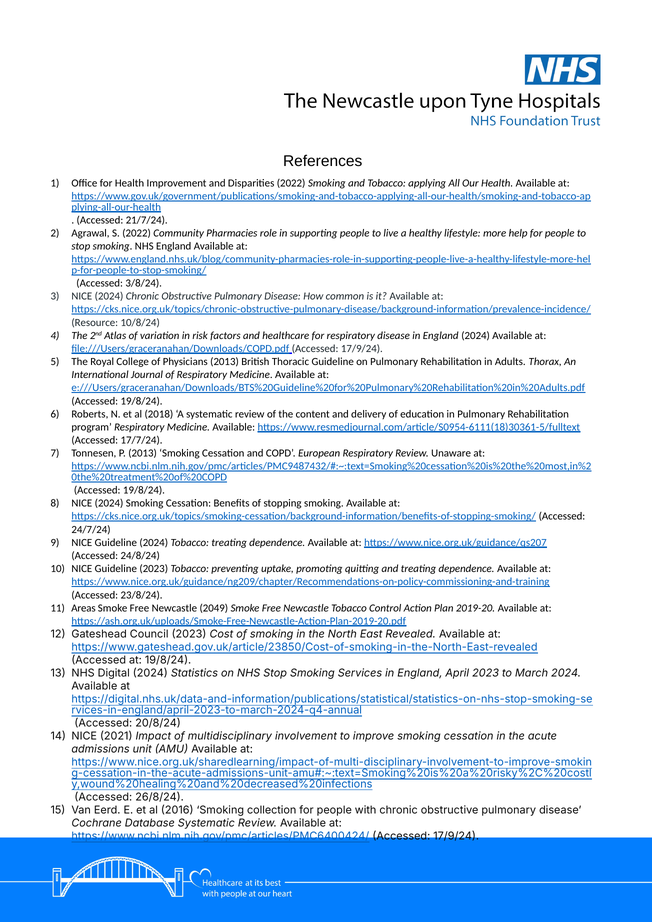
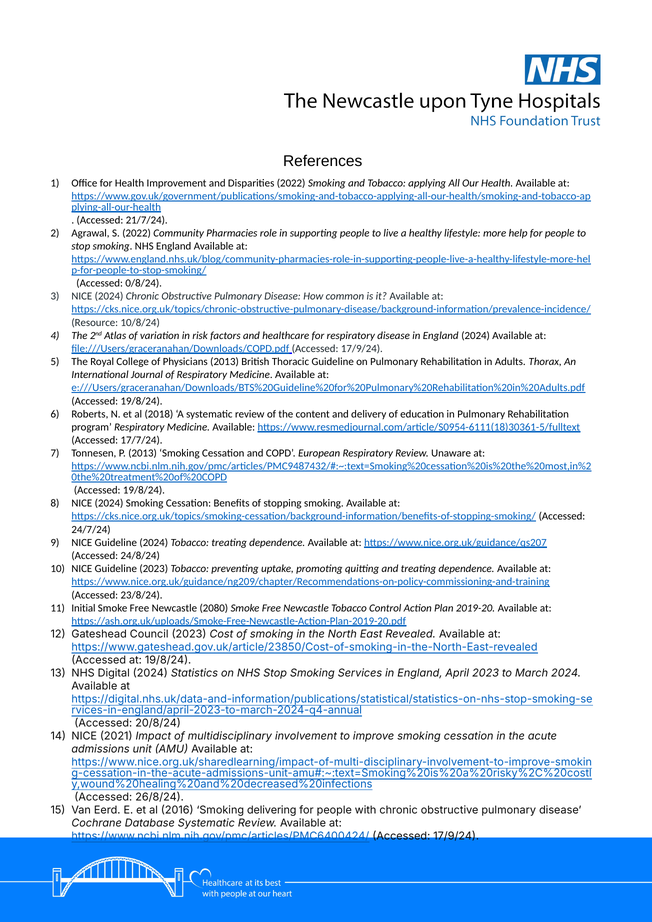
3/8/24: 3/8/24 -> 0/8/24 (144, 283)
Areas: Areas -> Initial (83, 608)
2049: 2049 -> 2080 (214, 608)
collection: collection -> delivering (272, 810)
